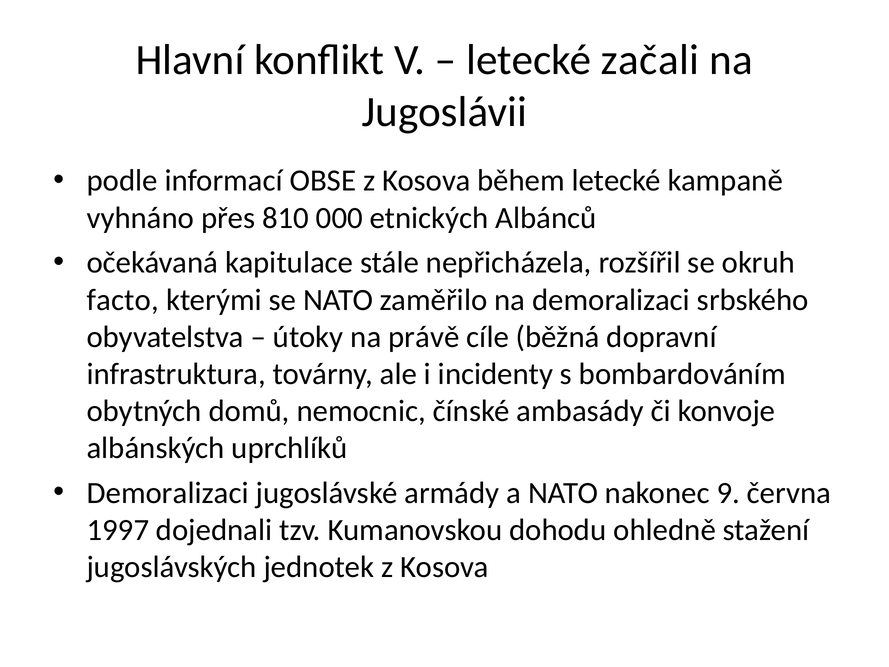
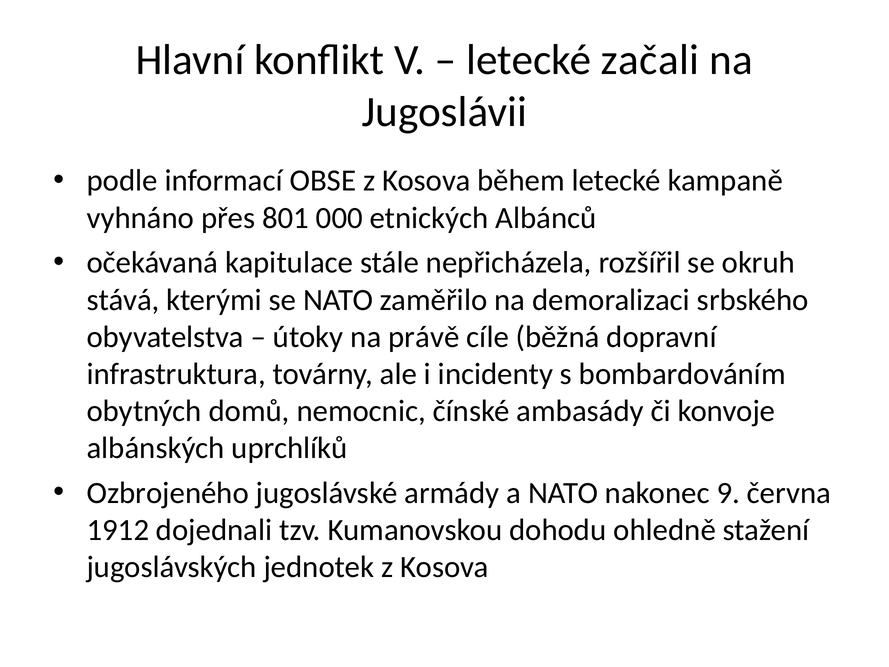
810: 810 -> 801 (286, 218)
facto: facto -> stává (123, 300)
Demoralizaci: Demoralizaci -> Ozbrojeného (168, 493)
1997: 1997 -> 1912 (118, 530)
